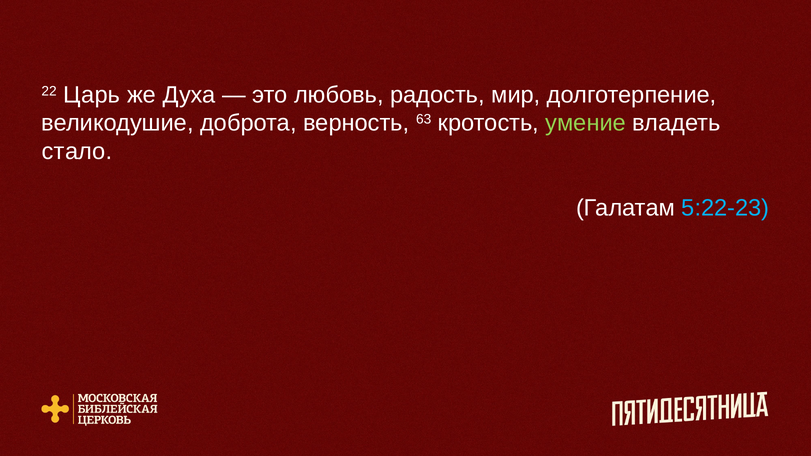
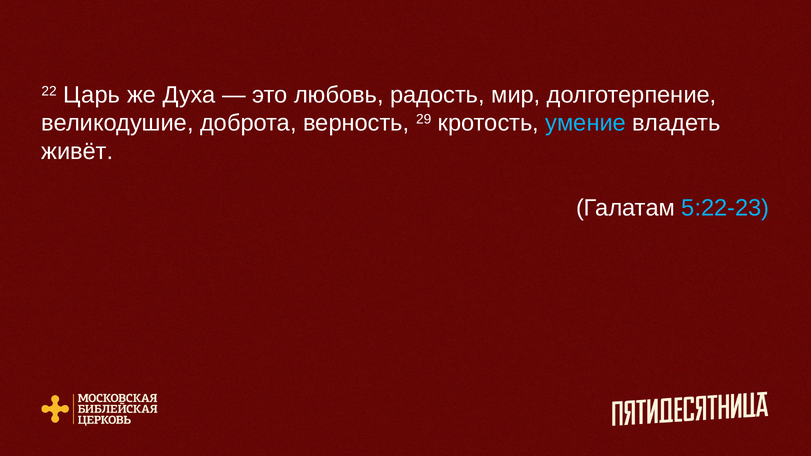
63: 63 -> 29 (424, 119)
умение colour: light green -> light blue (586, 123)
стало: стало -> живёт (77, 151)
